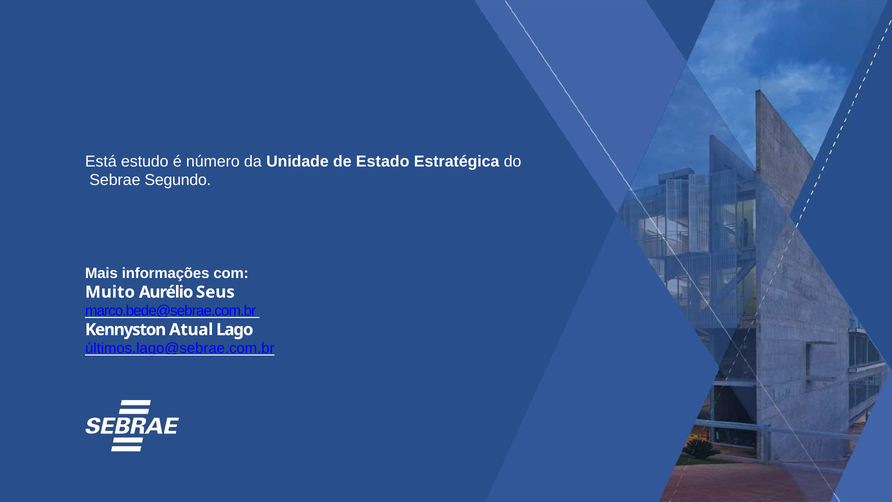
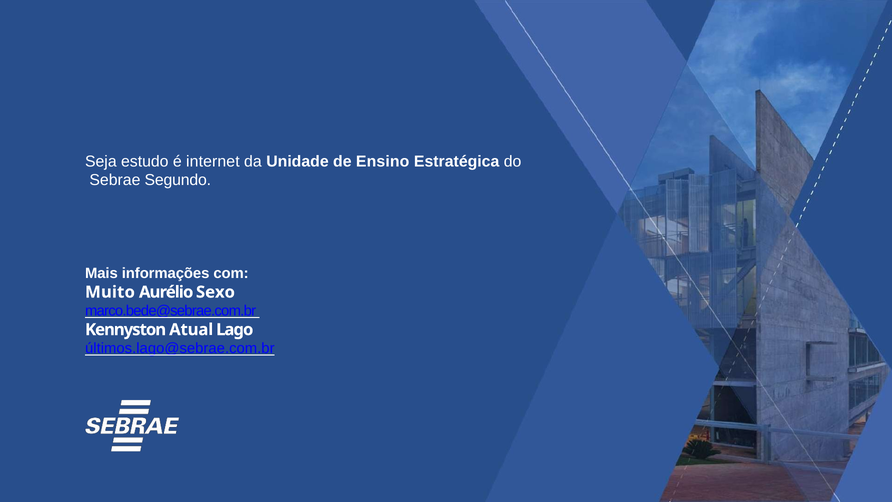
Está: Está -> Seja (101, 161)
número: número -> internet (213, 161)
Estado: Estado -> Ensino (383, 161)
Seus: Seus -> Sexo (215, 292)
